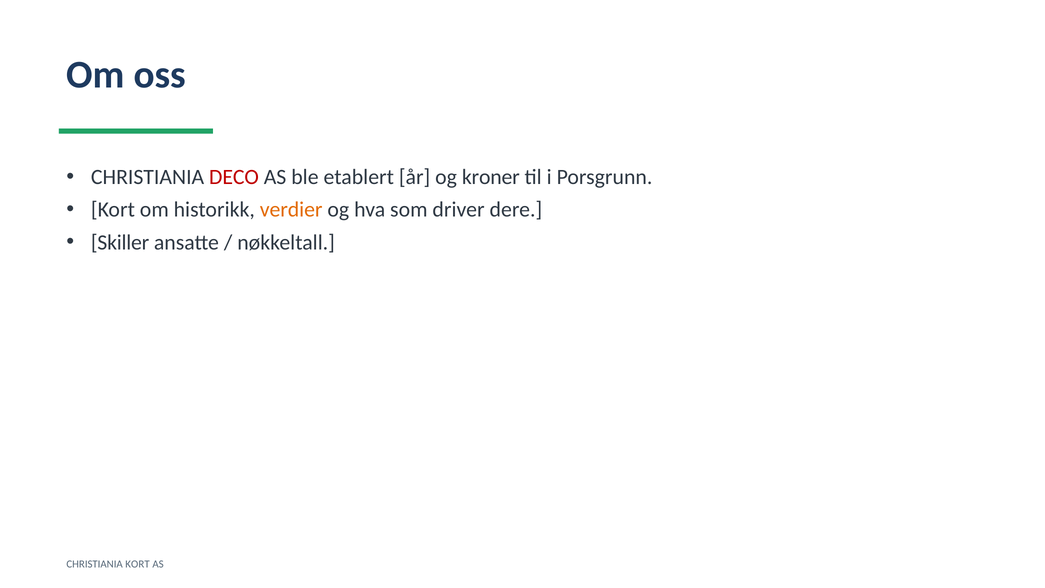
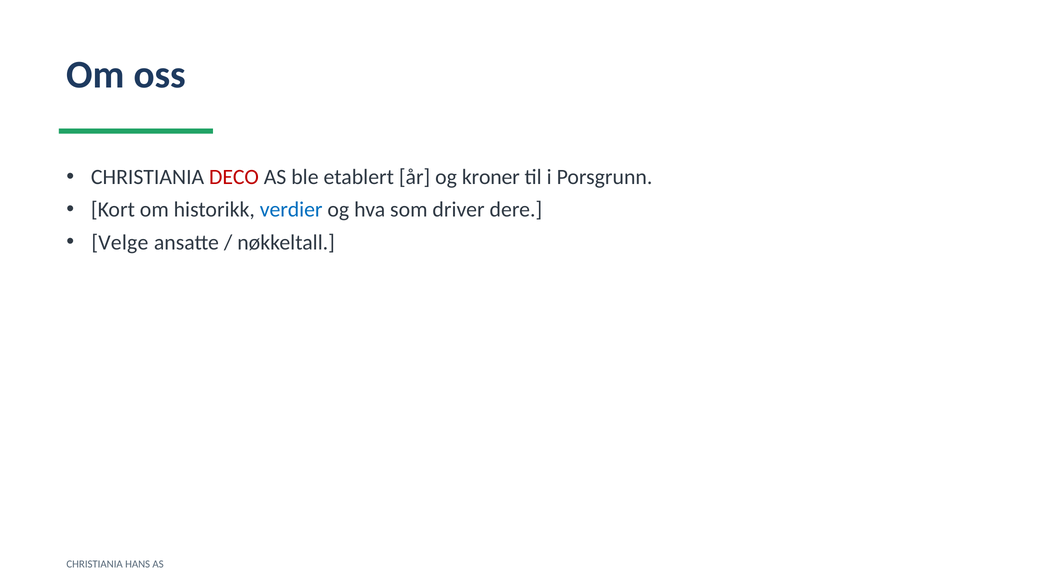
verdier colour: orange -> blue (291, 210)
Skiller: Skiller -> Velge (120, 242)
CHRISTIANIA KORT: KORT -> HANS (138, 564)
